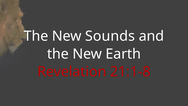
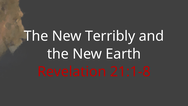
Sounds: Sounds -> Terribly (110, 36)
